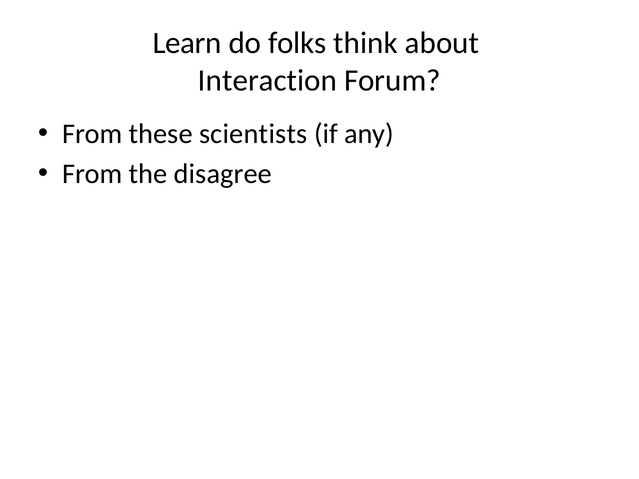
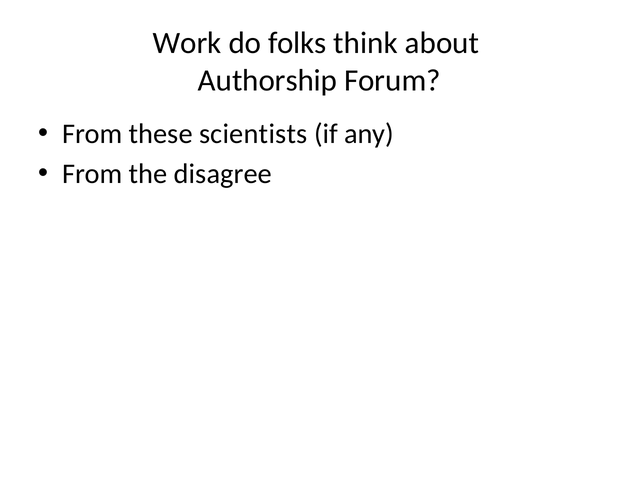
Learn: Learn -> Work (187, 43)
Interaction: Interaction -> Authorship (268, 80)
